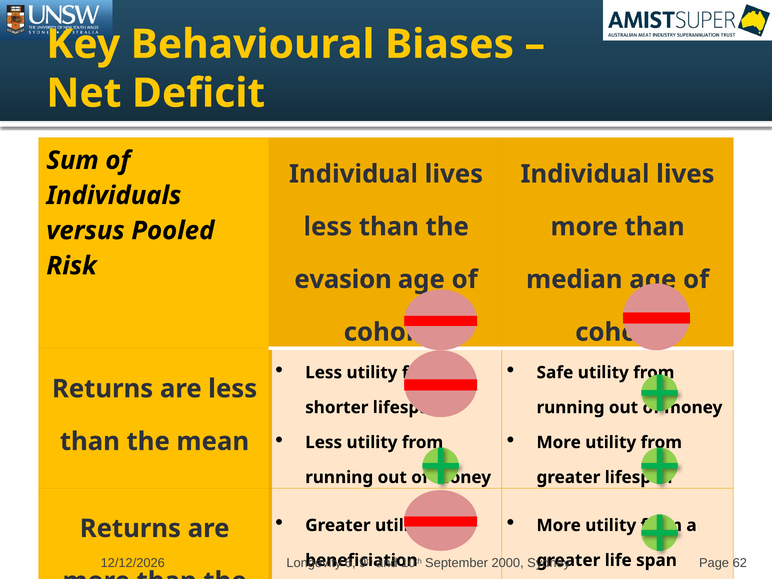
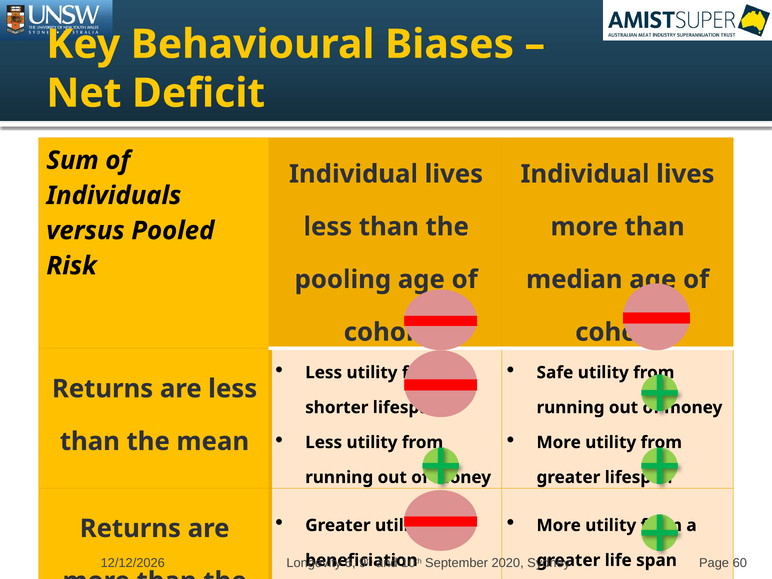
evasion: evasion -> pooling (343, 280)
2000: 2000 -> 2020 (508, 563)
62: 62 -> 60 (740, 563)
